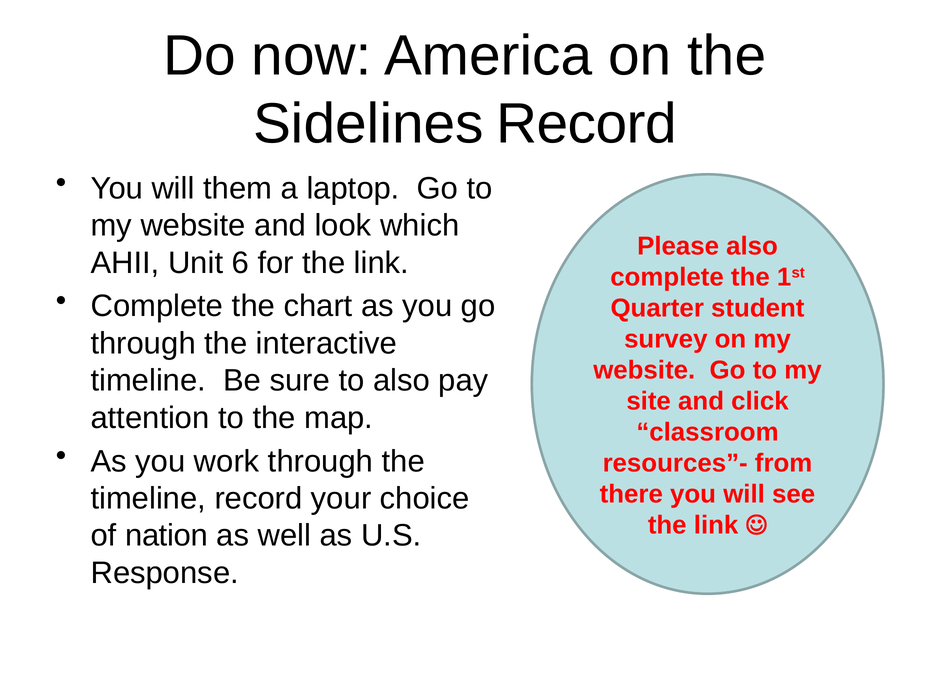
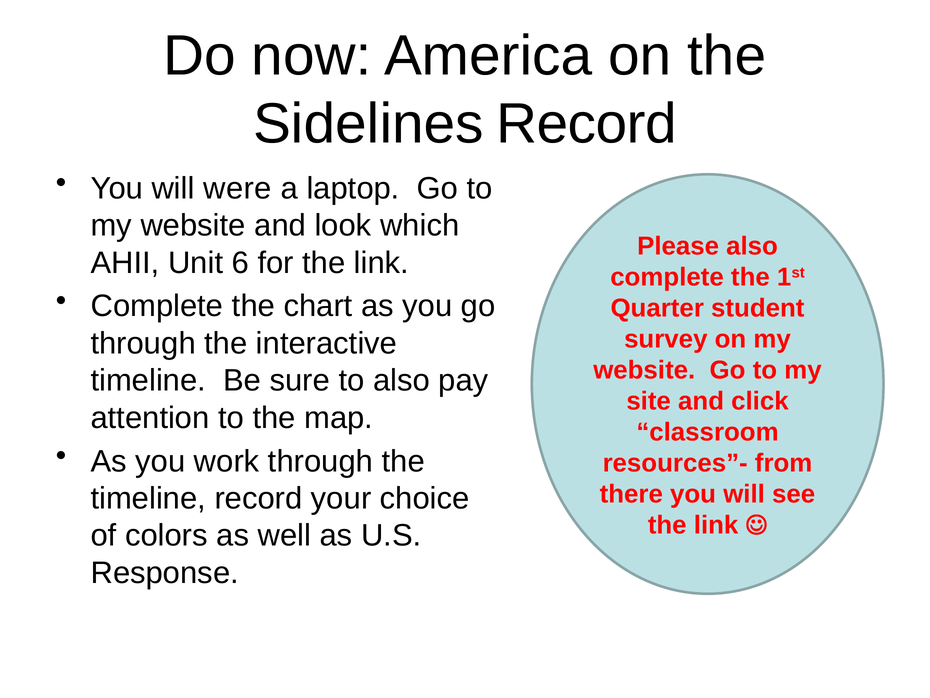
them: them -> were (237, 188)
nation: nation -> colors (166, 535)
